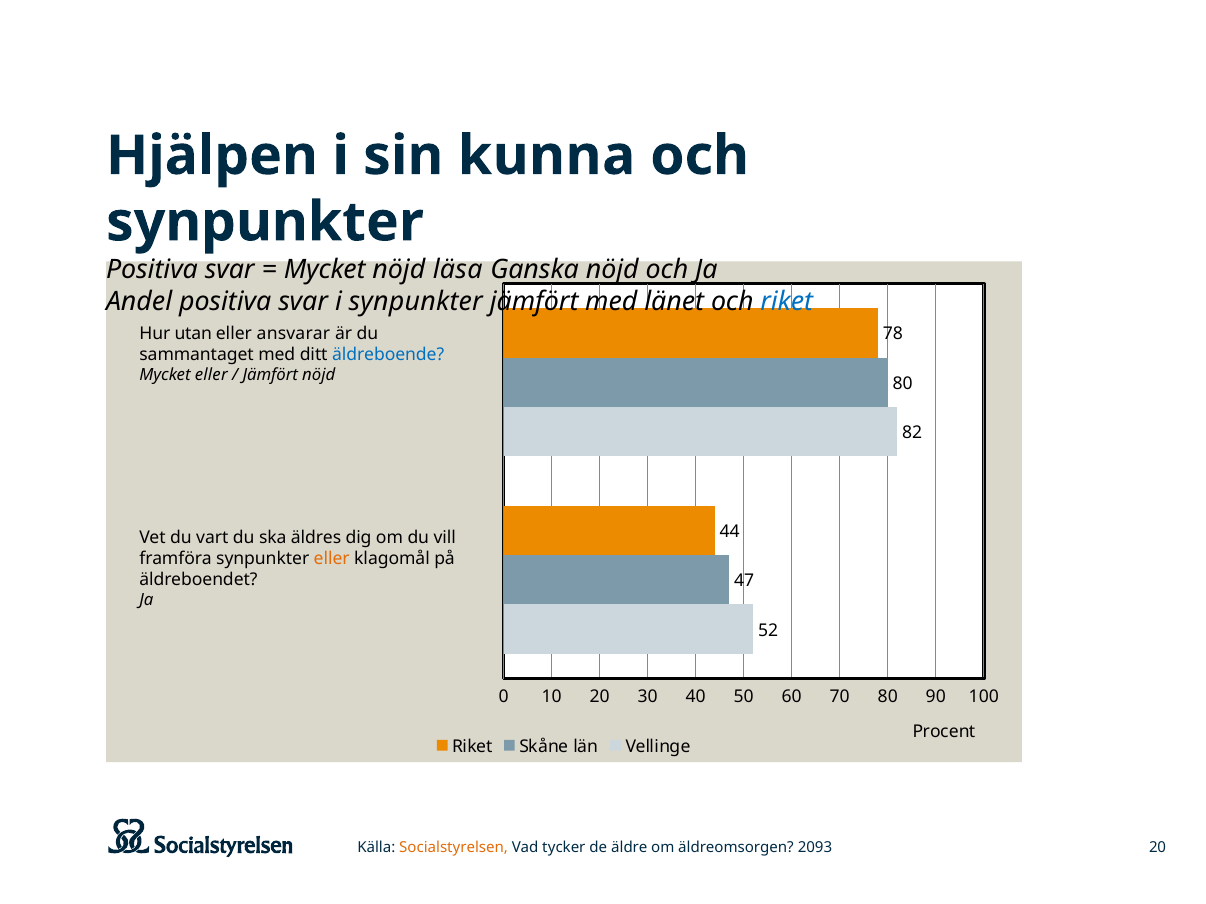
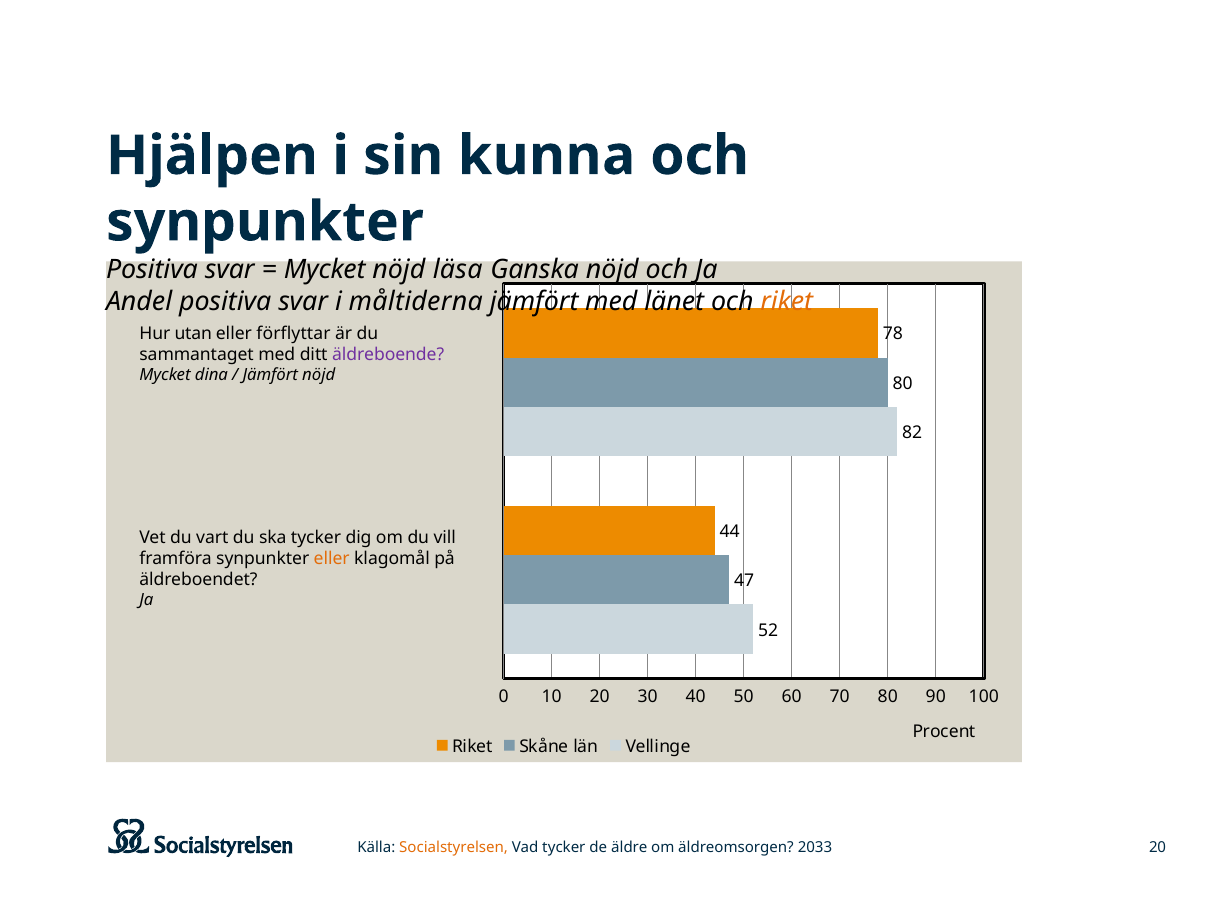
i synpunkter: synpunkter -> måltiderna (416, 302)
riket colour: blue -> orange (787, 302)
ansvarar: ansvarar -> förflyttar (294, 334)
äldreboende colour: blue -> purple (388, 355)
Mycket eller: eller -> dina (211, 375)
ska äldres: äldres -> tycker (316, 538)
2093: 2093 -> 2033 (815, 848)
